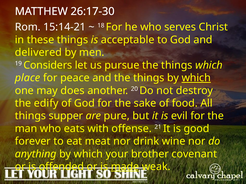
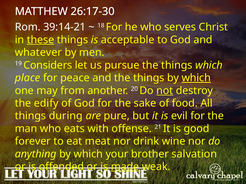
15:14-21: 15:14-21 -> 39:14-21 (65, 27)
these underline: none -> present (41, 40)
delivered: delivered -> whatever (38, 53)
does: does -> from (73, 91)
not underline: none -> present (165, 91)
supper: supper -> during (66, 116)
covenant: covenant -> salvation (194, 154)
